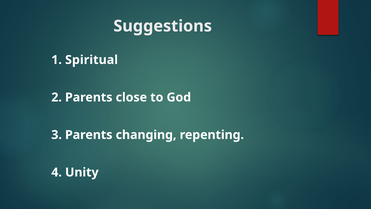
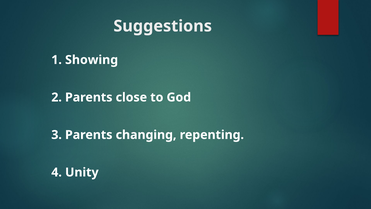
Spiritual: Spiritual -> Showing (92, 60)
